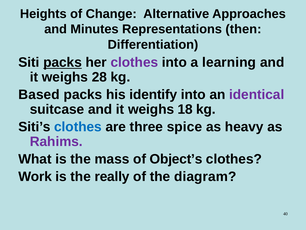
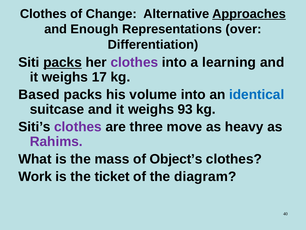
Heights: Heights -> Clothes (43, 14)
Approaches underline: none -> present (249, 14)
Minutes: Minutes -> Enough (94, 29)
then: then -> over (243, 29)
28: 28 -> 17 (99, 77)
identify: identify -> volume (153, 94)
identical colour: purple -> blue (257, 94)
18: 18 -> 93 (185, 109)
clothes colour: blue -> purple (78, 127)
spice: spice -> move (185, 127)
really: really -> ticket (112, 176)
